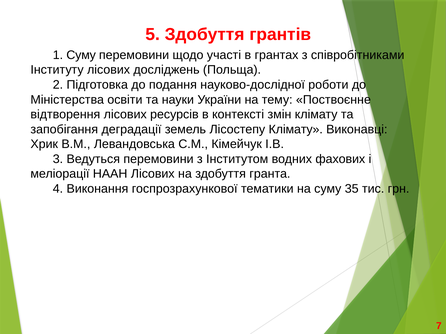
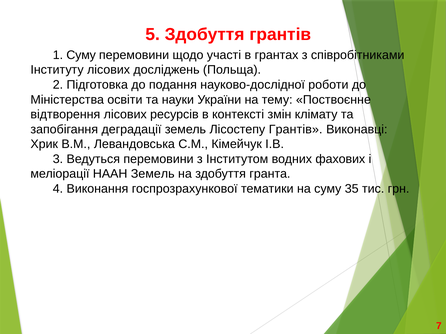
Лісостепу Клімату: Клімату -> Грантів (296, 129)
НААН Лісових: Лісових -> Земель (153, 174)
